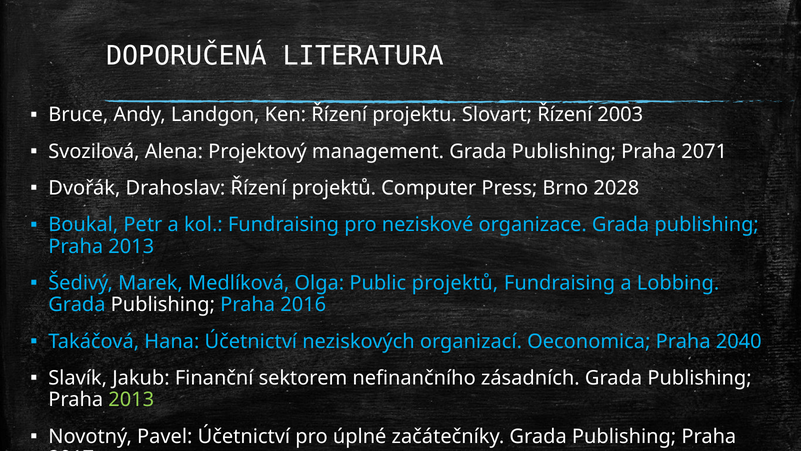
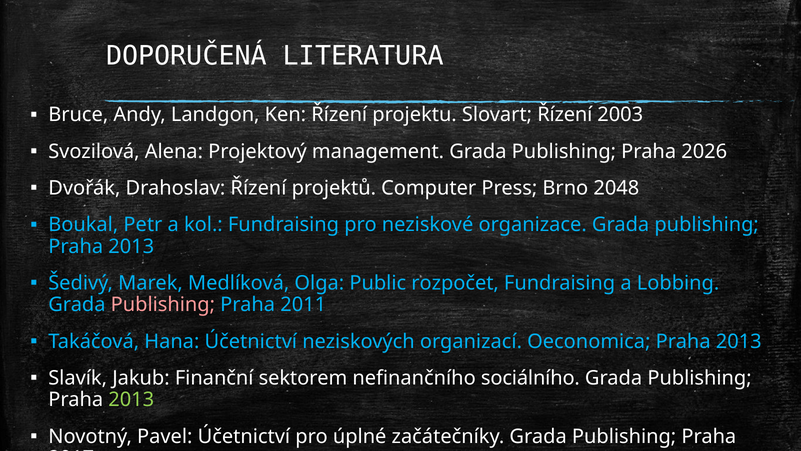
2071: 2071 -> 2026 (704, 151)
2028: 2028 -> 2048 (616, 188)
Public projektů: projektů -> rozpočet (455, 283)
Publishing colour: white -> pink (163, 305)
2016: 2016 -> 2011 (303, 305)
Oeconomica Praha 2040: 2040 -> 2013 (739, 341)
zásadních: zásadních -> sociálního (530, 378)
